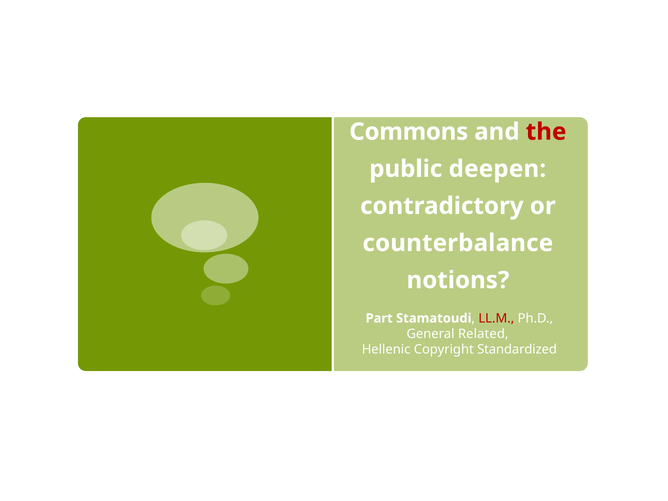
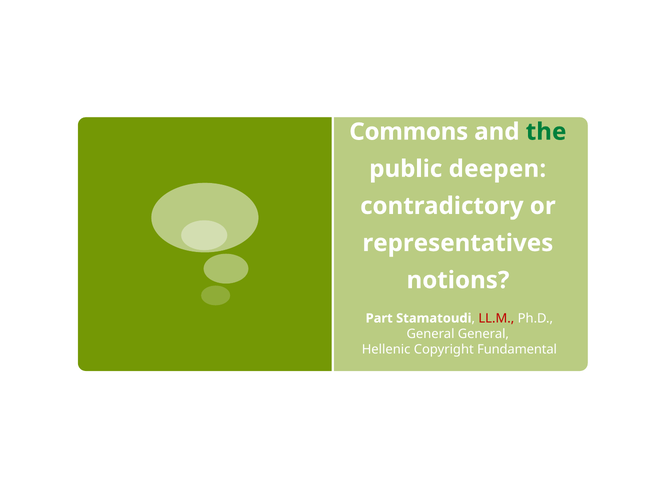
the colour: red -> green (546, 132)
counterbalance: counterbalance -> representatives (458, 243)
General Related: Related -> General (483, 334)
Standardized: Standardized -> Fundamental (517, 349)
